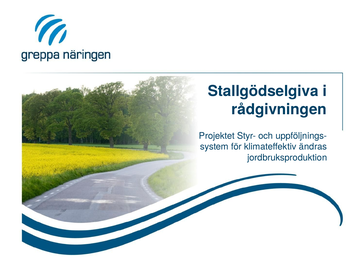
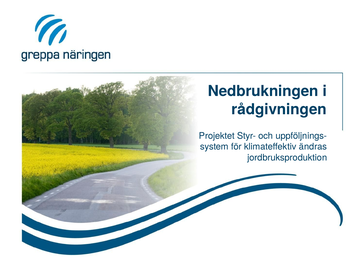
Stallgödselgiva: Stallgödselgiva -> Nedbrukningen (263, 91)
